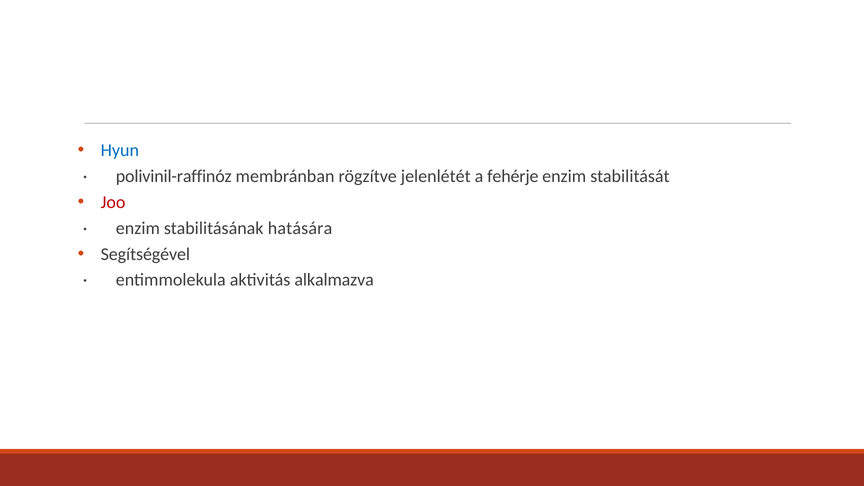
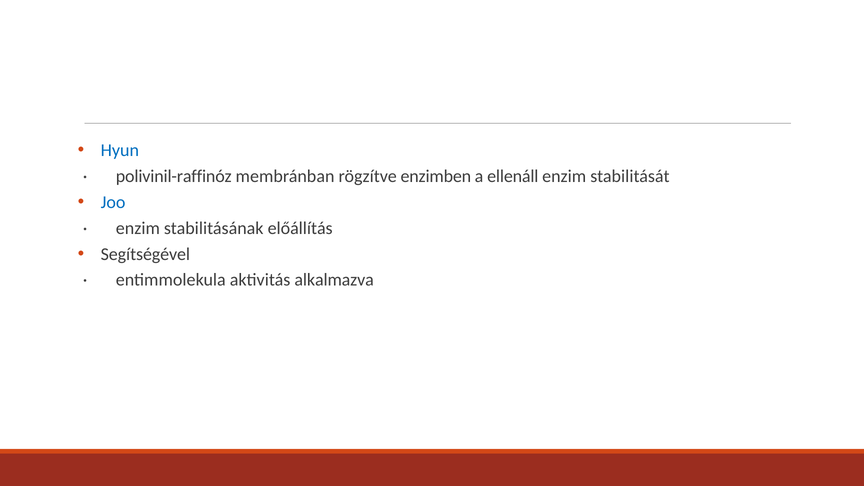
jelenlétét: jelenlétét -> enzimben (436, 176)
fehérje: fehérje -> ellenáll (513, 176)
Joo colour: red -> blue (113, 202)
hatására: hatására -> előállítás (300, 228)
